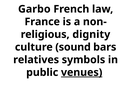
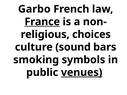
France underline: none -> present (42, 22)
dignity: dignity -> choices (91, 34)
relatives: relatives -> smoking (36, 60)
